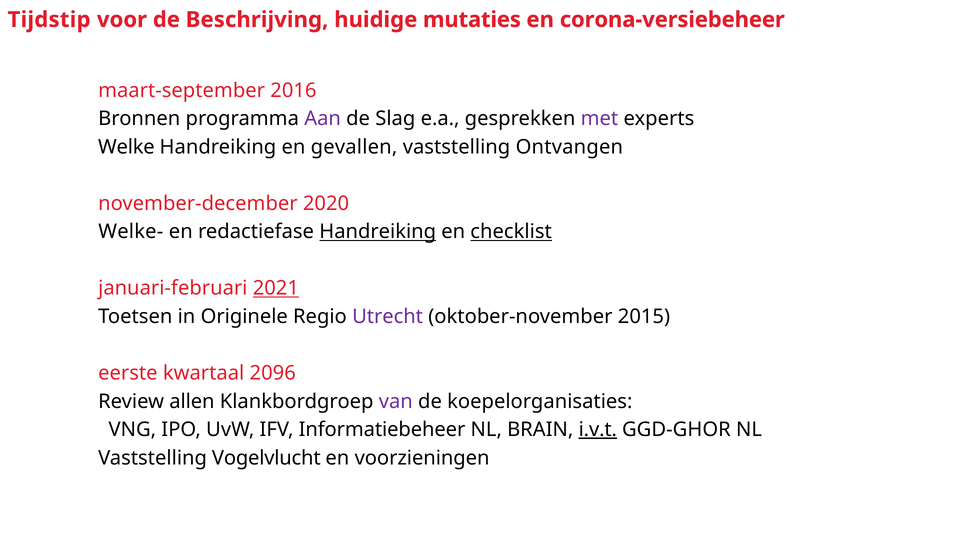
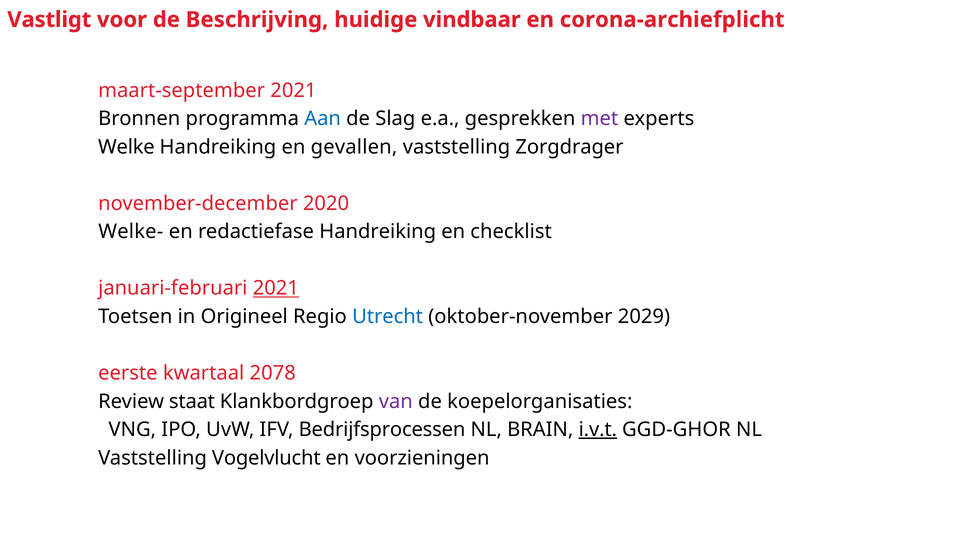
Tijdstip: Tijdstip -> Vastligt (49, 20)
mutaties: mutaties -> vindbaar (472, 20)
corona-versiebeheer: corona-versiebeheer -> corona-archiefplicht (672, 20)
maart-september 2016: 2016 -> 2021 (293, 90)
Aan colour: purple -> blue (323, 119)
Ontvangen: Ontvangen -> Zorgdrager (569, 147)
Handreiking underline: present -> none (378, 232)
checklist underline: present -> none (511, 232)
Originele: Originele -> Origineel (244, 316)
Utrecht colour: purple -> blue (388, 316)
2015: 2015 -> 2029 (644, 316)
2096: 2096 -> 2078 (273, 373)
allen: allen -> staat (192, 401)
Informatiebeheer: Informatiebeheer -> Bedrijfsprocessen (382, 429)
